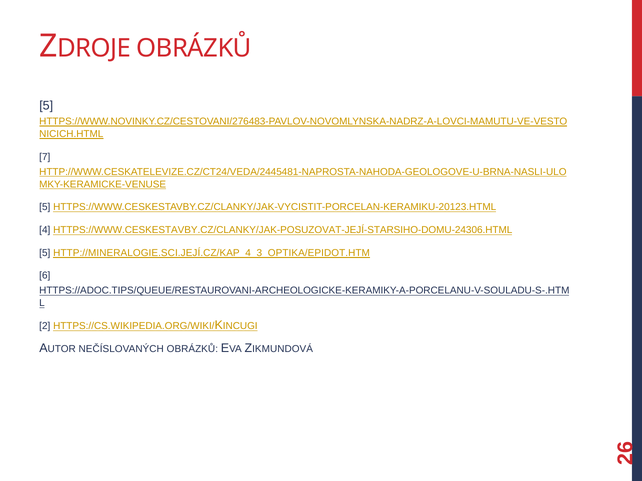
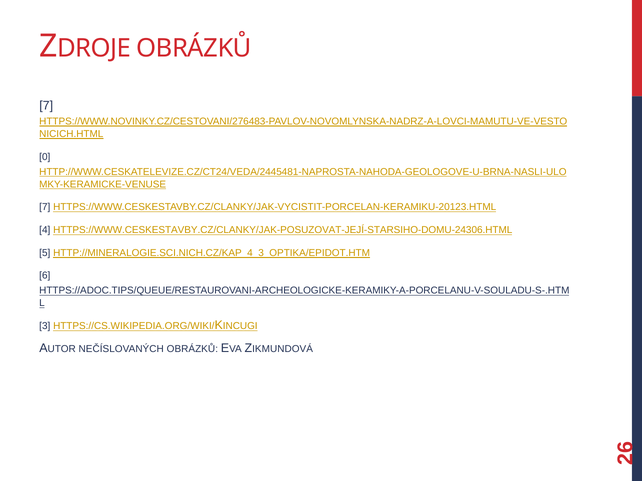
5: 5 -> 7 (46, 106)
7: 7 -> 0 (45, 157)
5: 5 -> 7 (45, 207)
HTTP://MINERALOGIE.SCI.JEJÍ.CZ/KAP_4_3_OPTIKA/EPIDOT.HTM: HTTP://MINERALOGIE.SCI.JEJÍ.CZ/KAP_4_3_OPTIKA/EPIDOT.HTM -> HTTP://MINERALOGIE.SCI.NICH.CZ/KAP_4_3_OPTIKA/EPIDOT.HTM (212, 253)
2: 2 -> 3 (45, 326)
